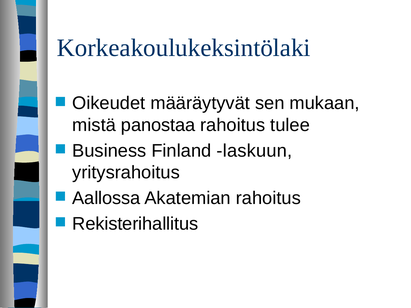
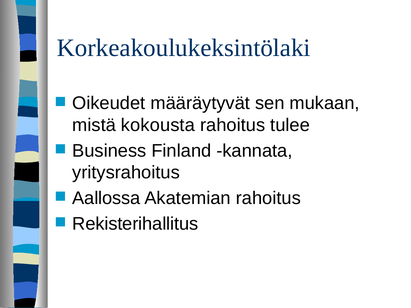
panostaa: panostaa -> kokousta (158, 125)
laskuun: laskuun -> kannata (254, 151)
